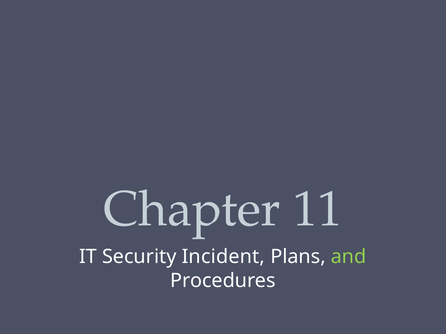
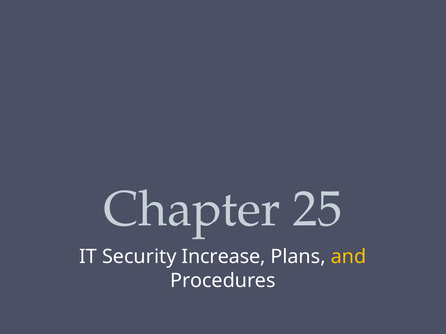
11: 11 -> 25 (318, 209)
Incident: Incident -> Increase (224, 257)
and colour: light green -> yellow (349, 257)
